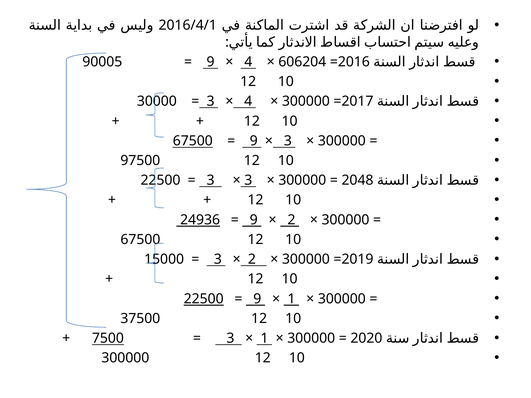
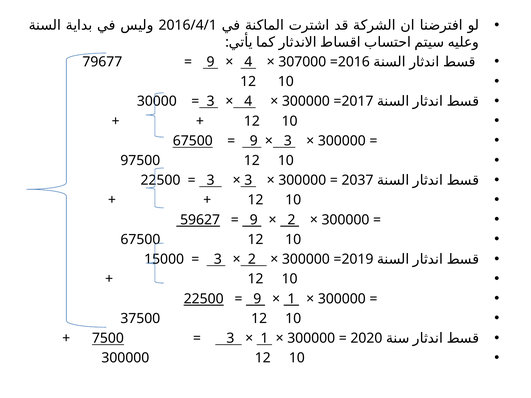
90005: 90005 -> 79677 (102, 62)
606204: 606204 -> 307000 (302, 62)
2048: 2048 -> 2037 (357, 180)
24936: 24936 -> 59627 (200, 220)
